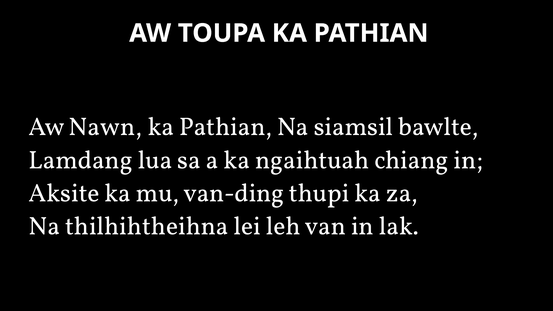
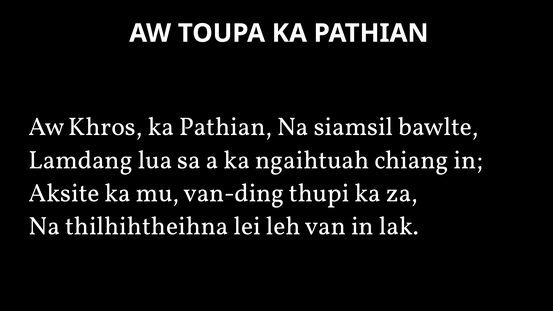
Nawn: Nawn -> Khros (105, 127)
